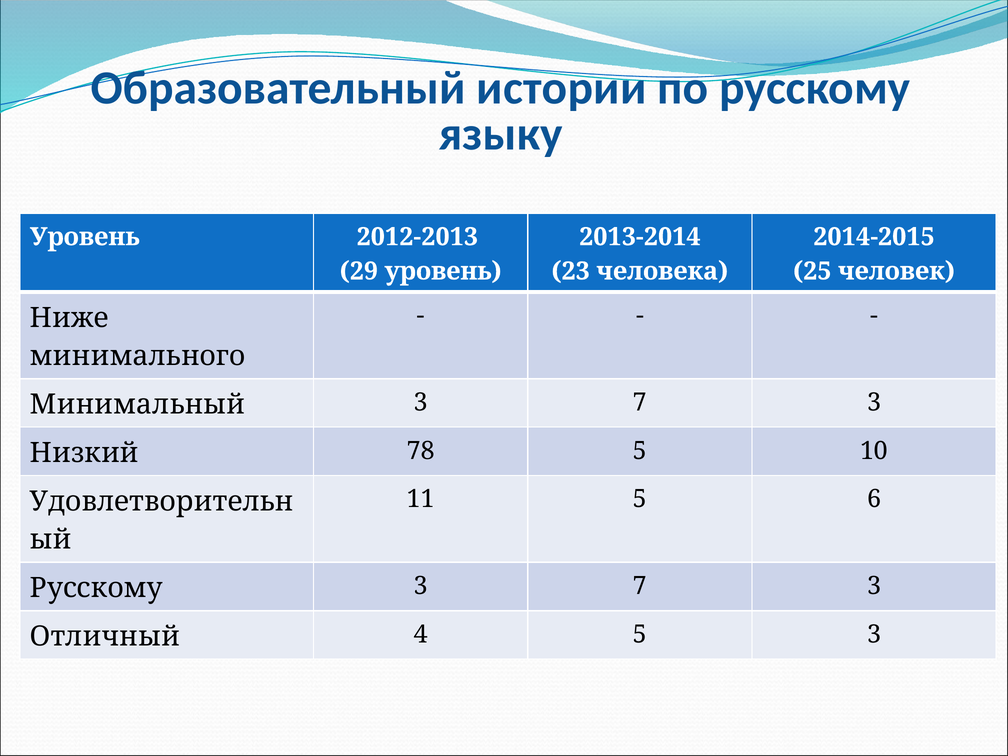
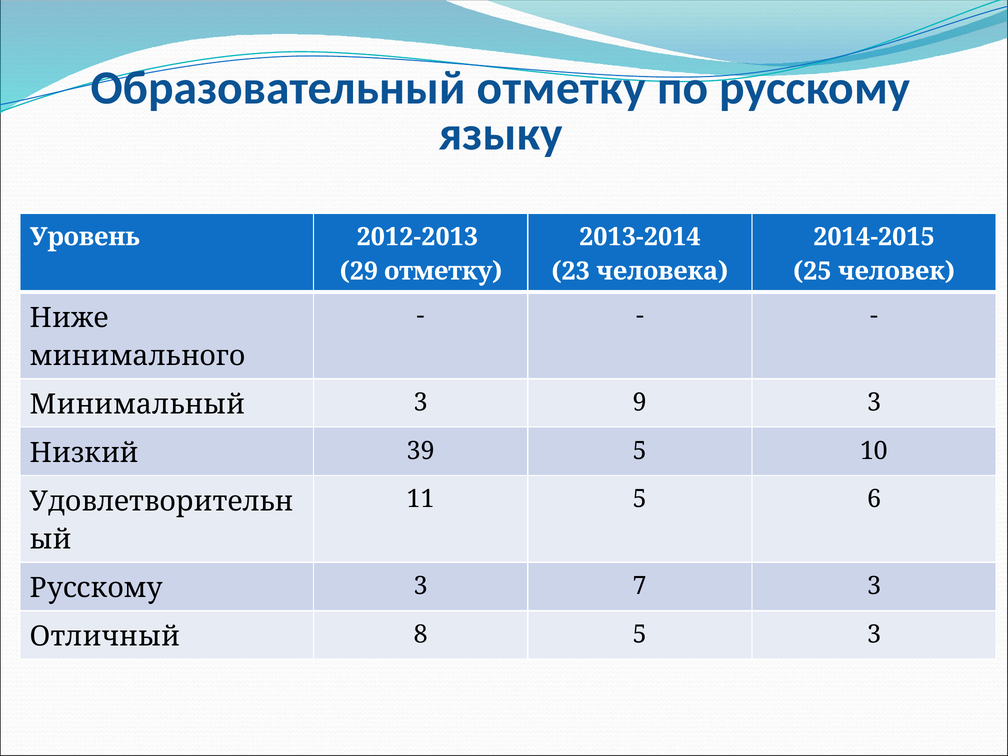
Образовательный истории: истории -> отметку (561, 88)
29 уровень: уровень -> отметку (443, 271)
Минимальный 3 7: 7 -> 9 (640, 402)
78: 78 -> 39 (421, 451)
4: 4 -> 8 (421, 634)
